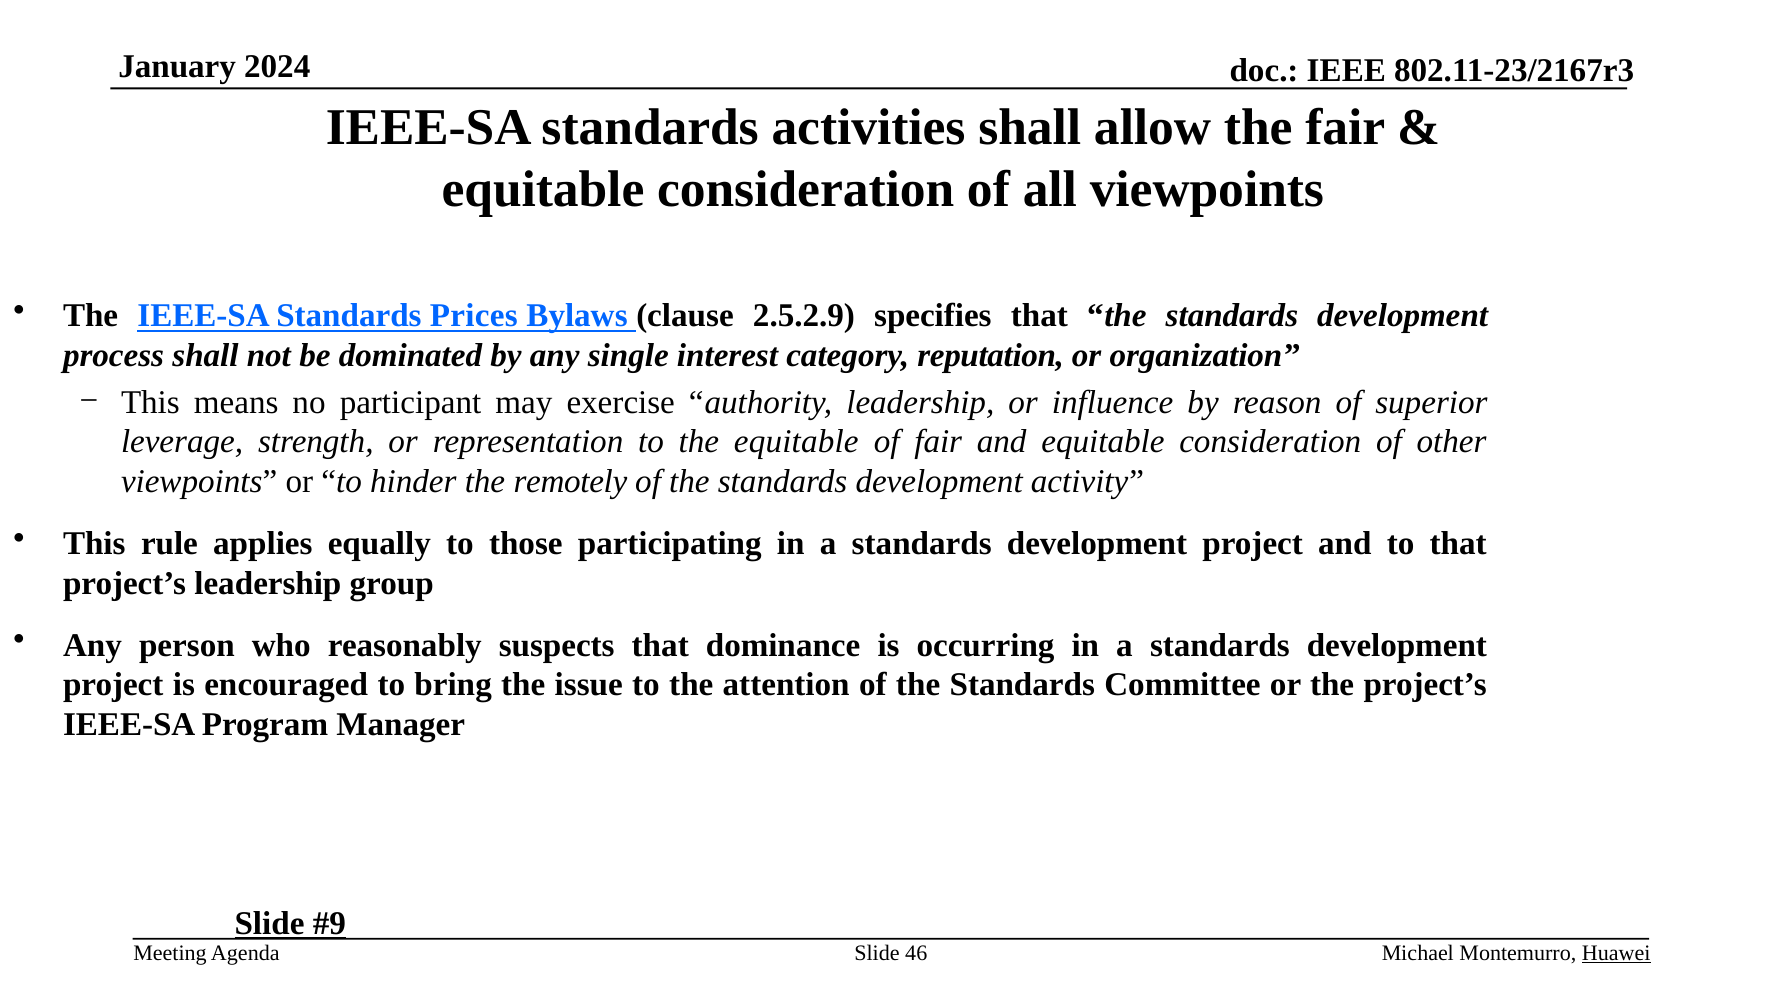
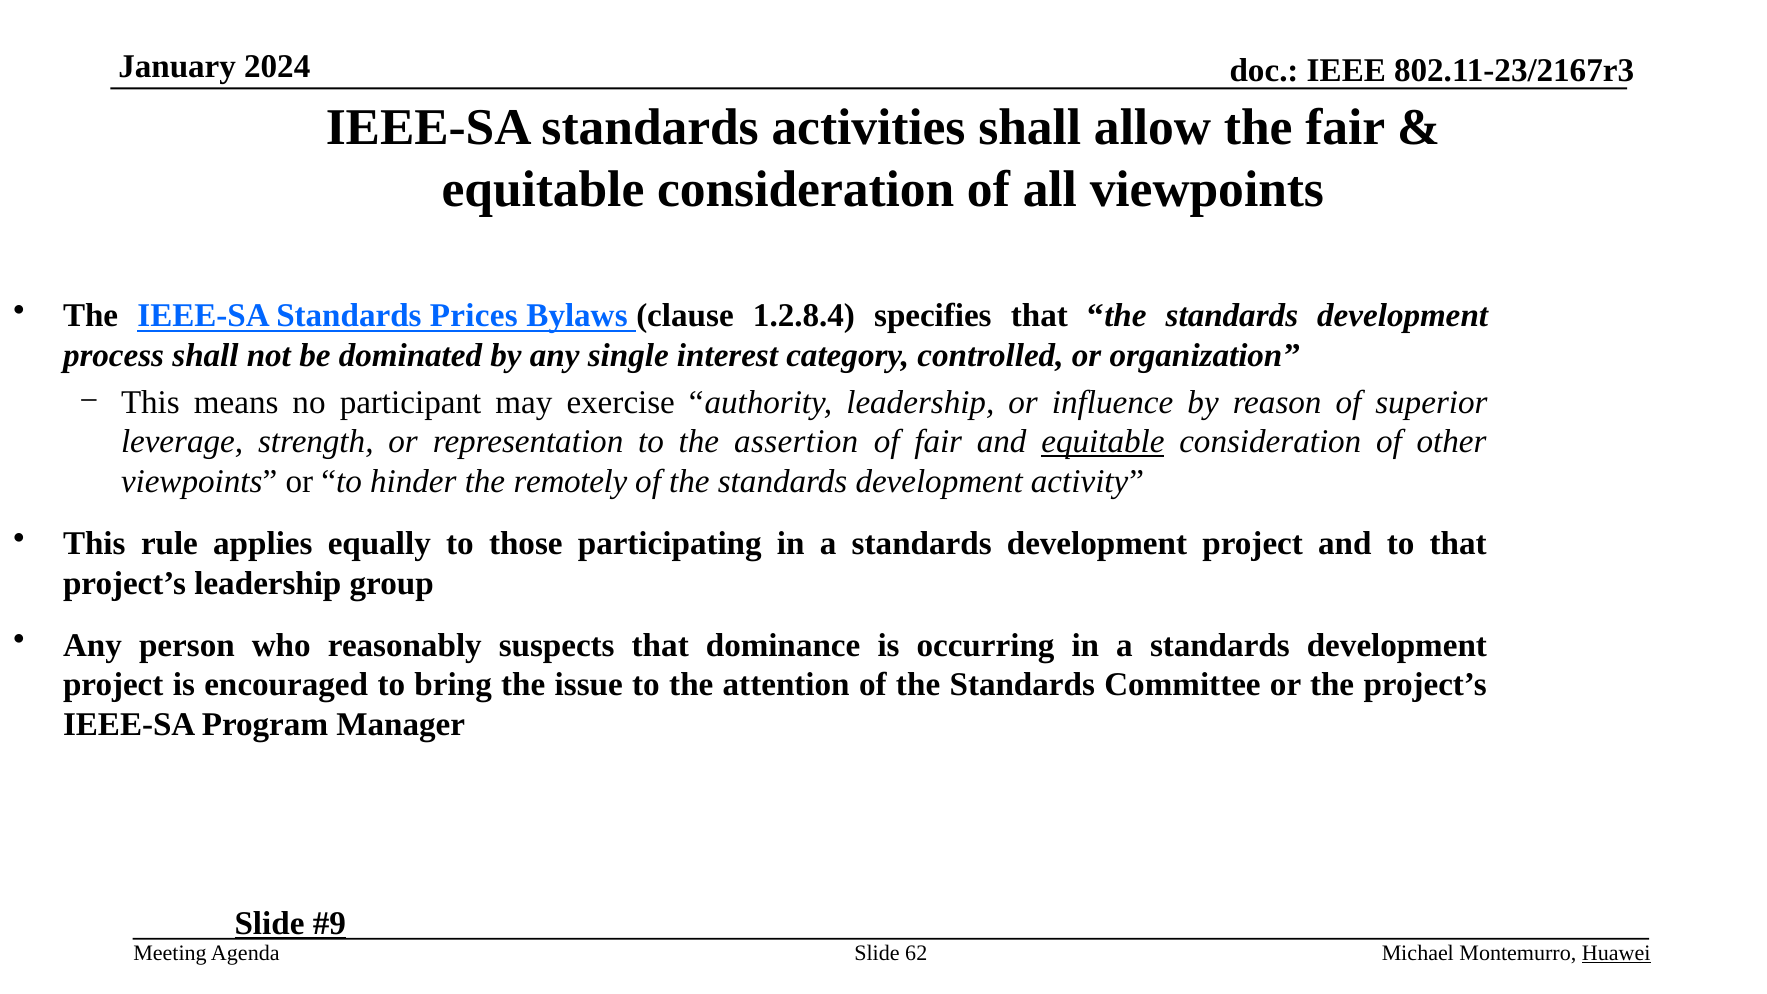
2.5.2.9: 2.5.2.9 -> 1.2.8.4 (804, 316)
reputation: reputation -> controlled (990, 356)
the equitable: equitable -> assertion (796, 442)
equitable underline: none -> present (1103, 442)
46: 46 -> 62 (916, 953)
